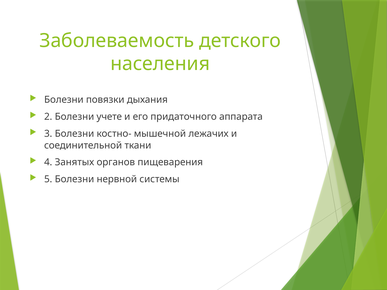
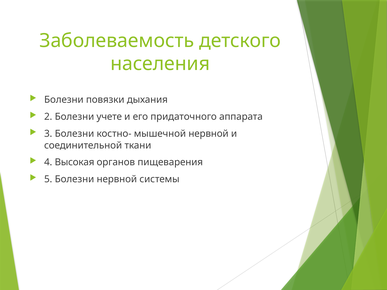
мышечной лежачих: лежачих -> нервной (209, 134)
Занятых: Занятых -> Высокая (75, 162)
